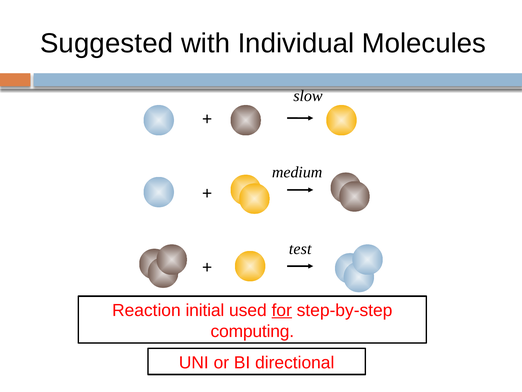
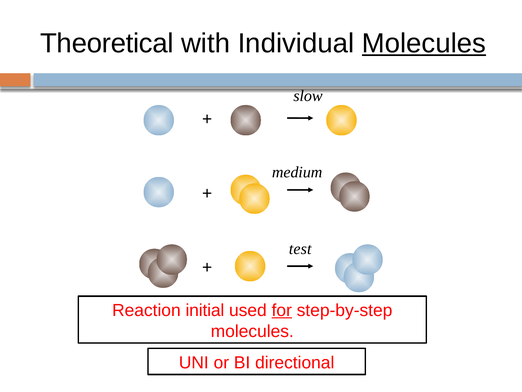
Suggested: Suggested -> Theoretical (107, 43)
Molecules underline: none -> present (424, 43)
computing: computing -> molecules (252, 331)
